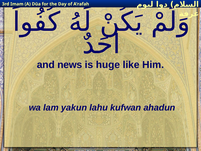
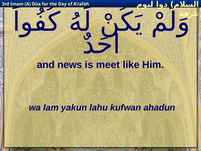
huge: huge -> meet (108, 65)
